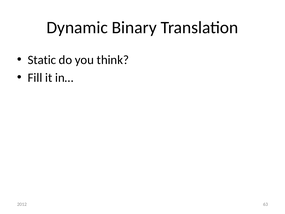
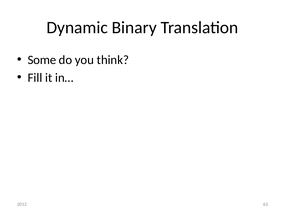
Static: Static -> Some (42, 60)
